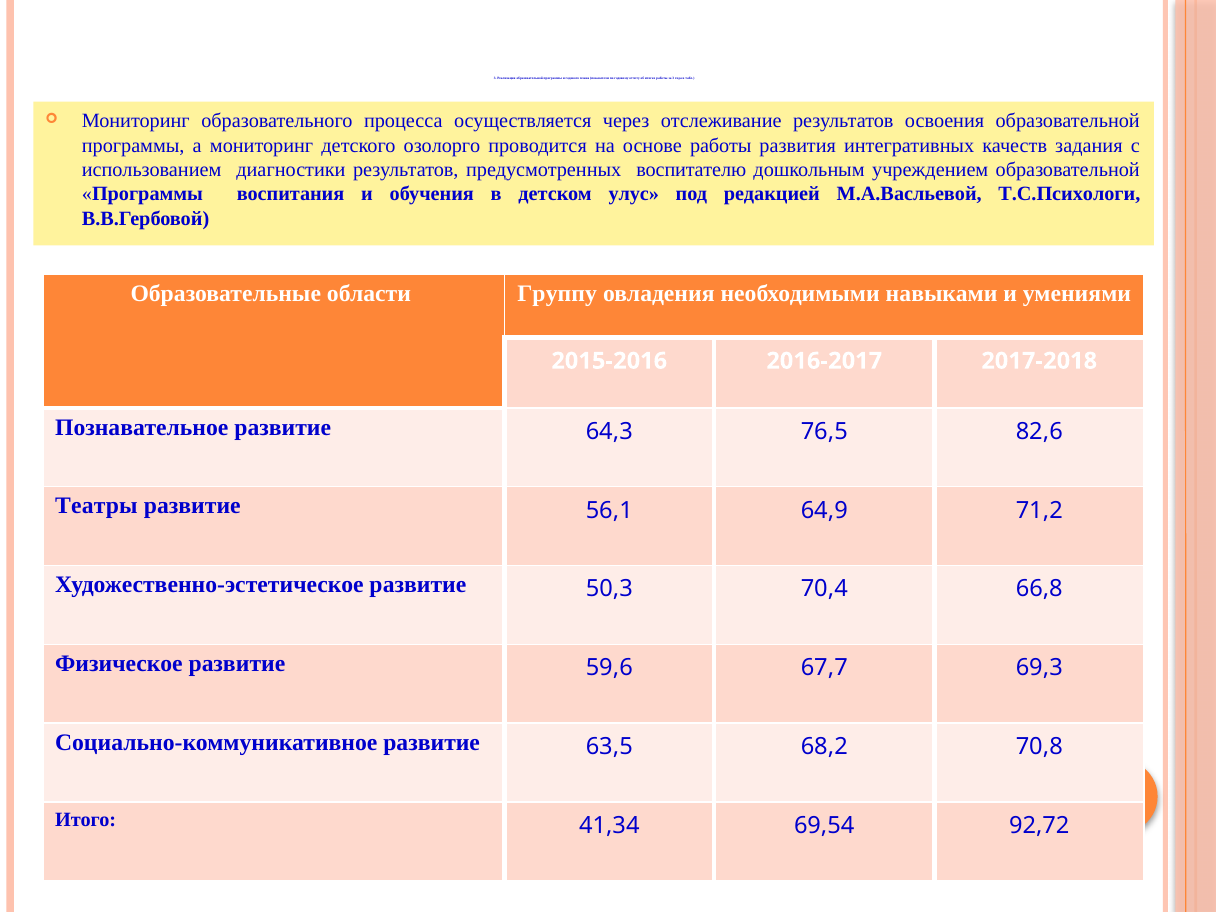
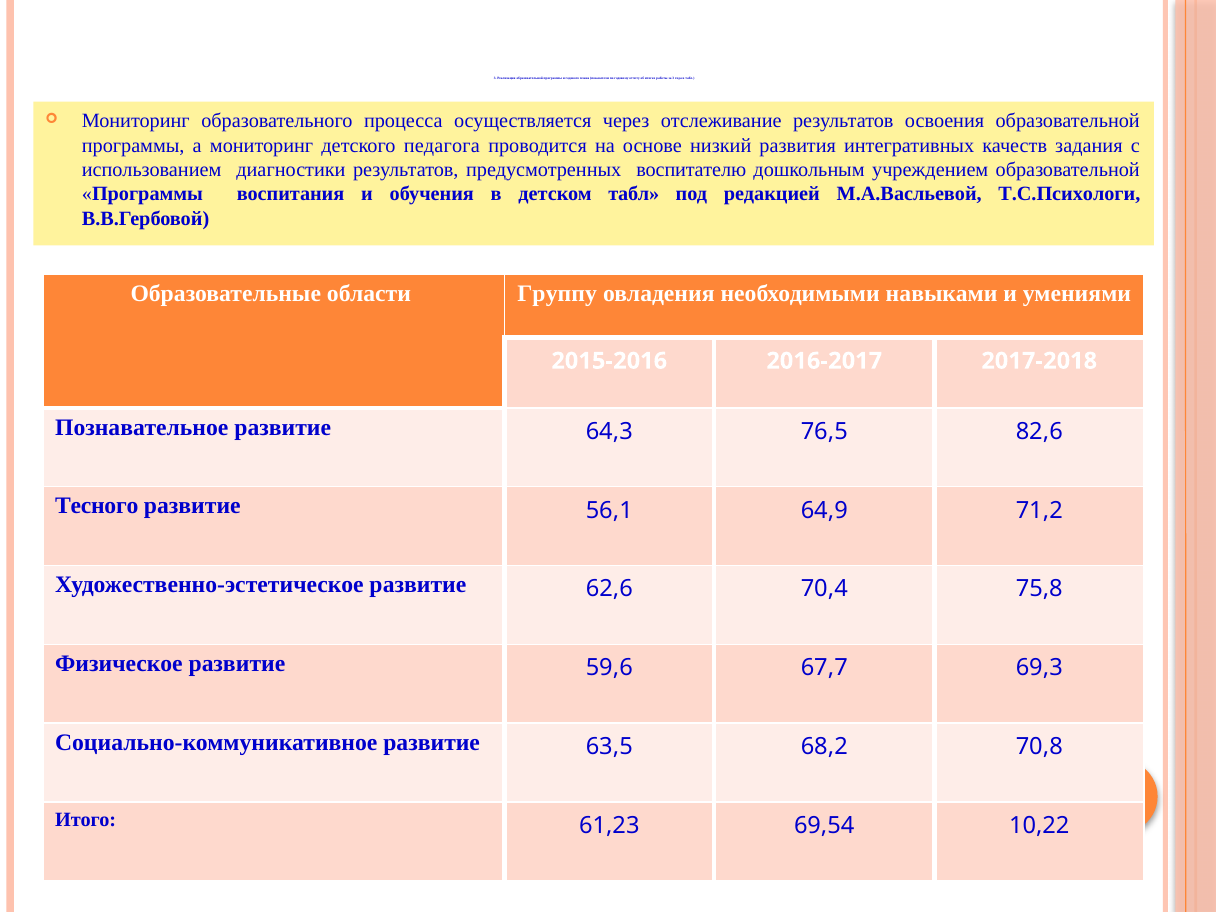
озолорго: озолорго -> педагога (442, 146)
основе работы: работы -> низкий (721, 146)
детском улус: улус -> табл (634, 194)
Театры: Театры -> Тесного (97, 506)
50,3: 50,3 -> 62,6 (609, 589)
66,8: 66,8 -> 75,8 (1039, 589)
41,34: 41,34 -> 61,23 (609, 825)
92,72: 92,72 -> 10,22 (1039, 825)
